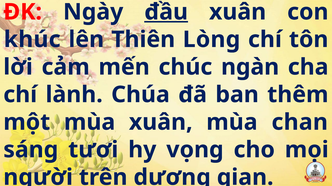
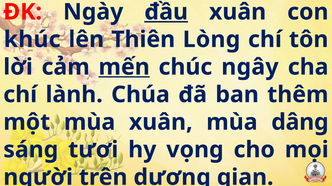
mến underline: none -> present (124, 67)
ngàn: ngàn -> ngây (250, 67)
chan: chan -> dâng (300, 123)
